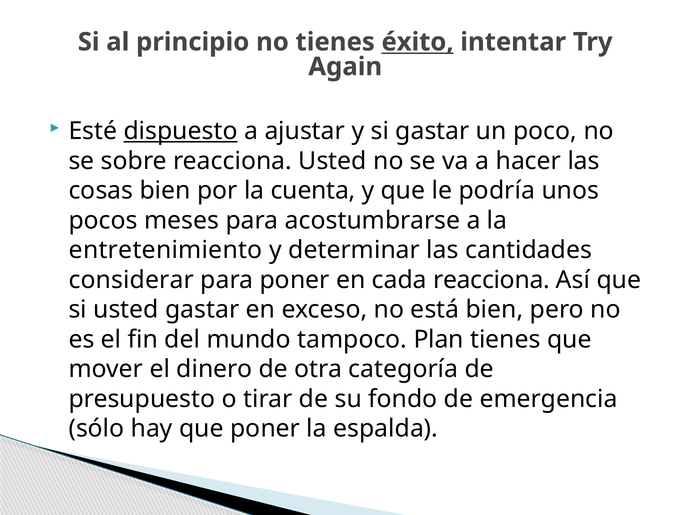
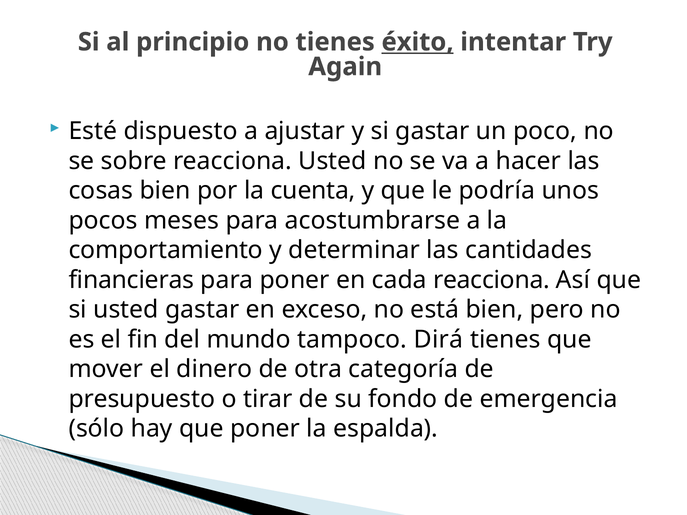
dispuesto underline: present -> none (181, 131)
entretenimiento: entretenimiento -> comportamiento (166, 250)
considerar: considerar -> financieras (131, 280)
Plan: Plan -> Dirá (438, 340)
